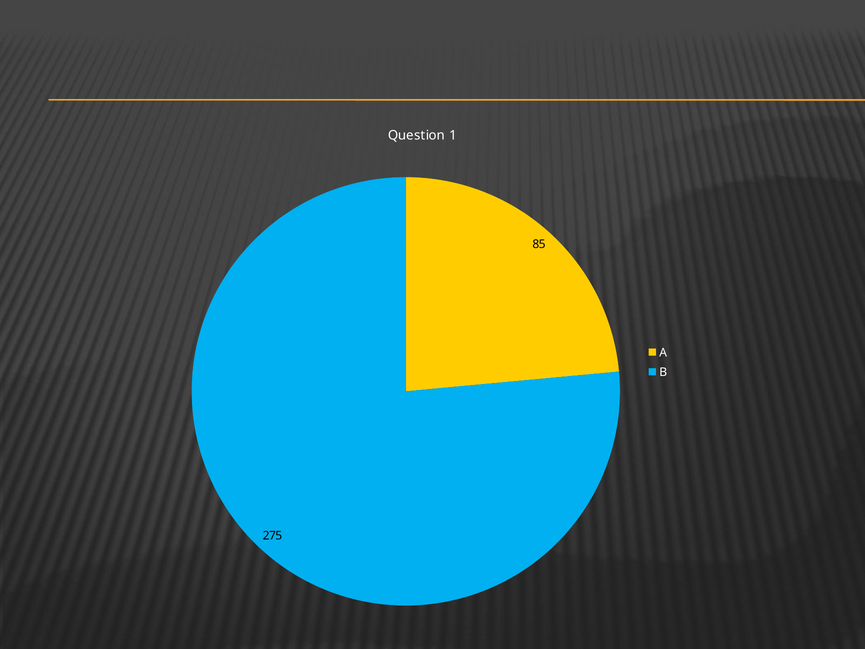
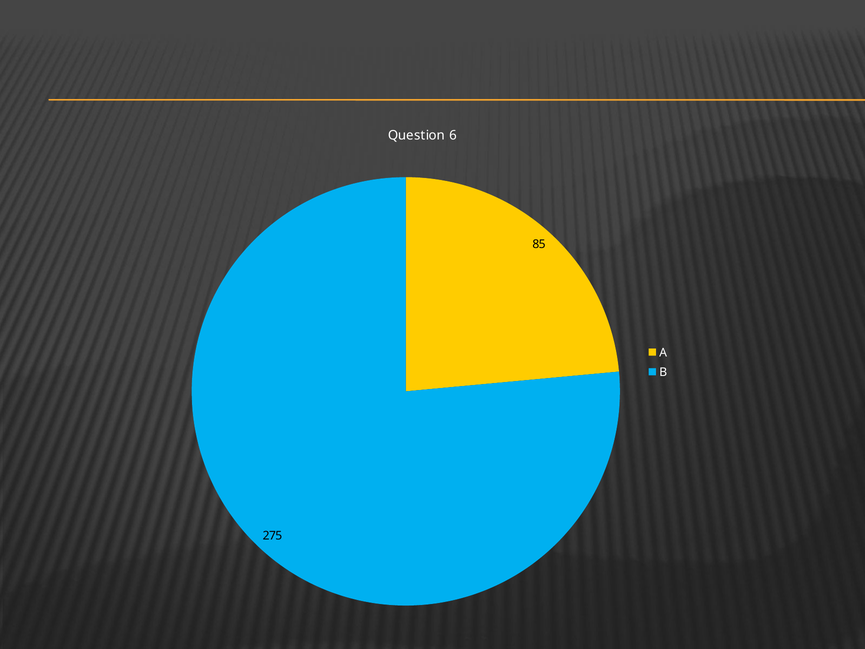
1: 1 -> 6 (453, 135)
